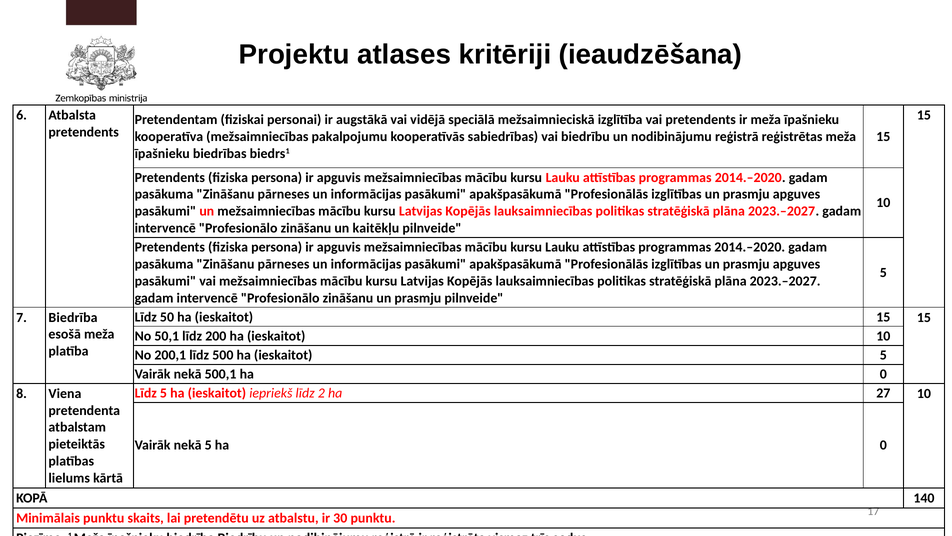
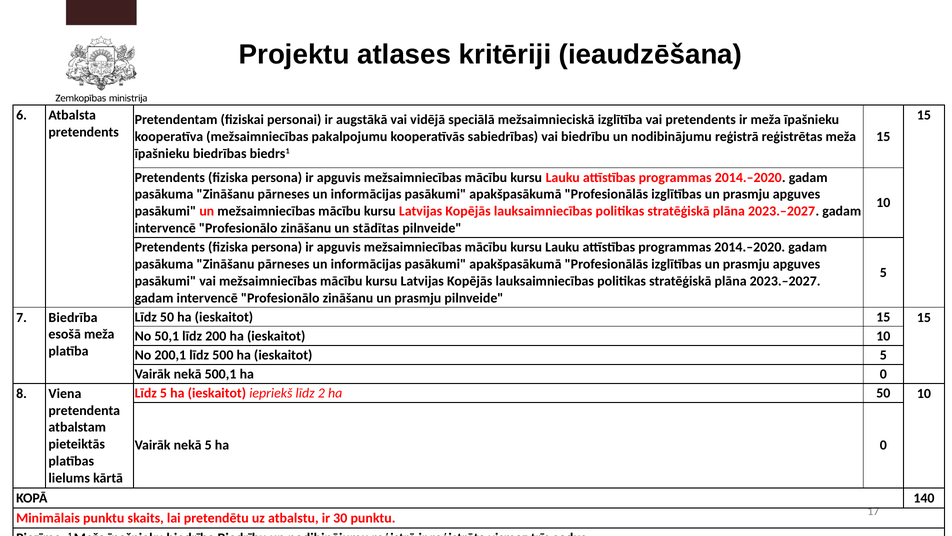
kaitēkļu: kaitēkļu -> stādītas (376, 228)
ha 27: 27 -> 50 (883, 393)
